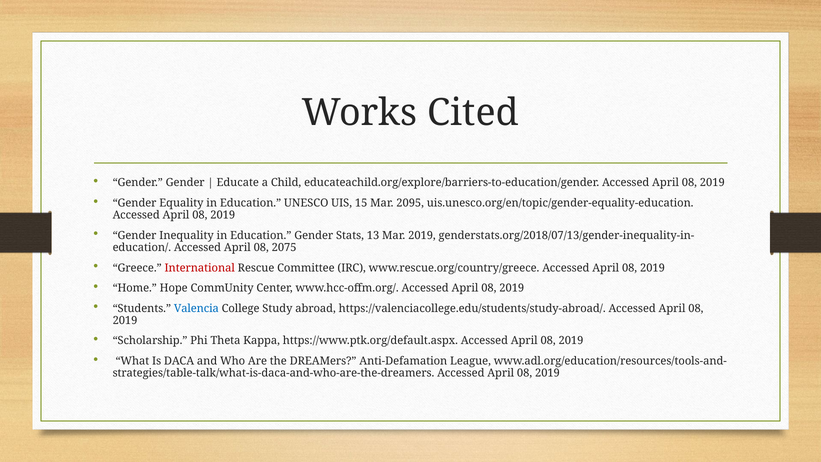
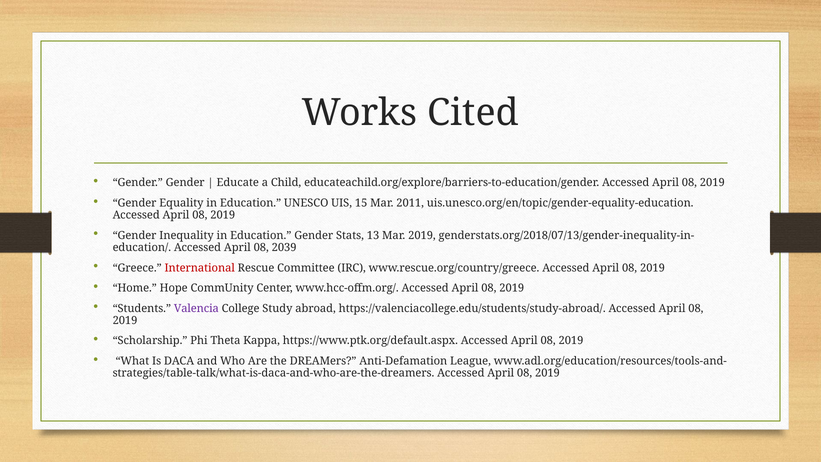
2095: 2095 -> 2011 (410, 203)
2075: 2075 -> 2039 (284, 247)
Valencia colour: blue -> purple (196, 308)
